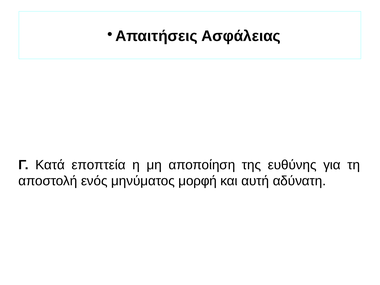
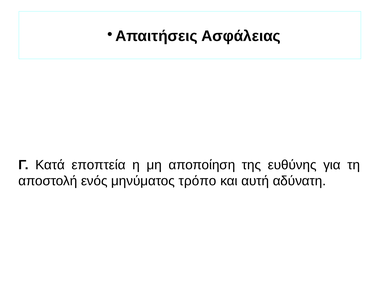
μορφή: μορφή -> τρόπο (198, 181)
